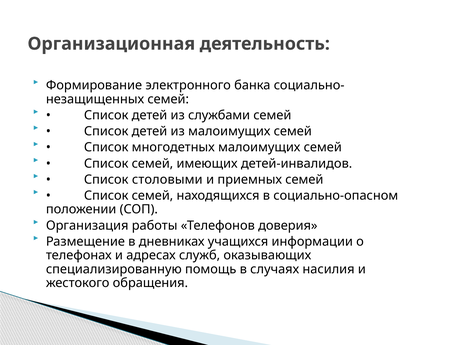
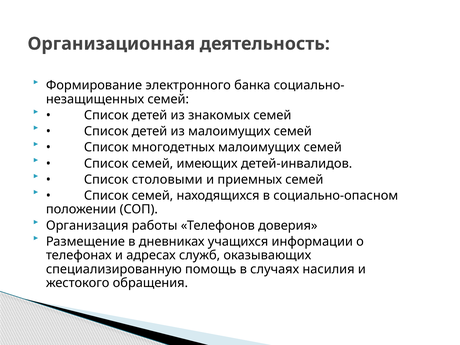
службами: службами -> знакомых (219, 115)
